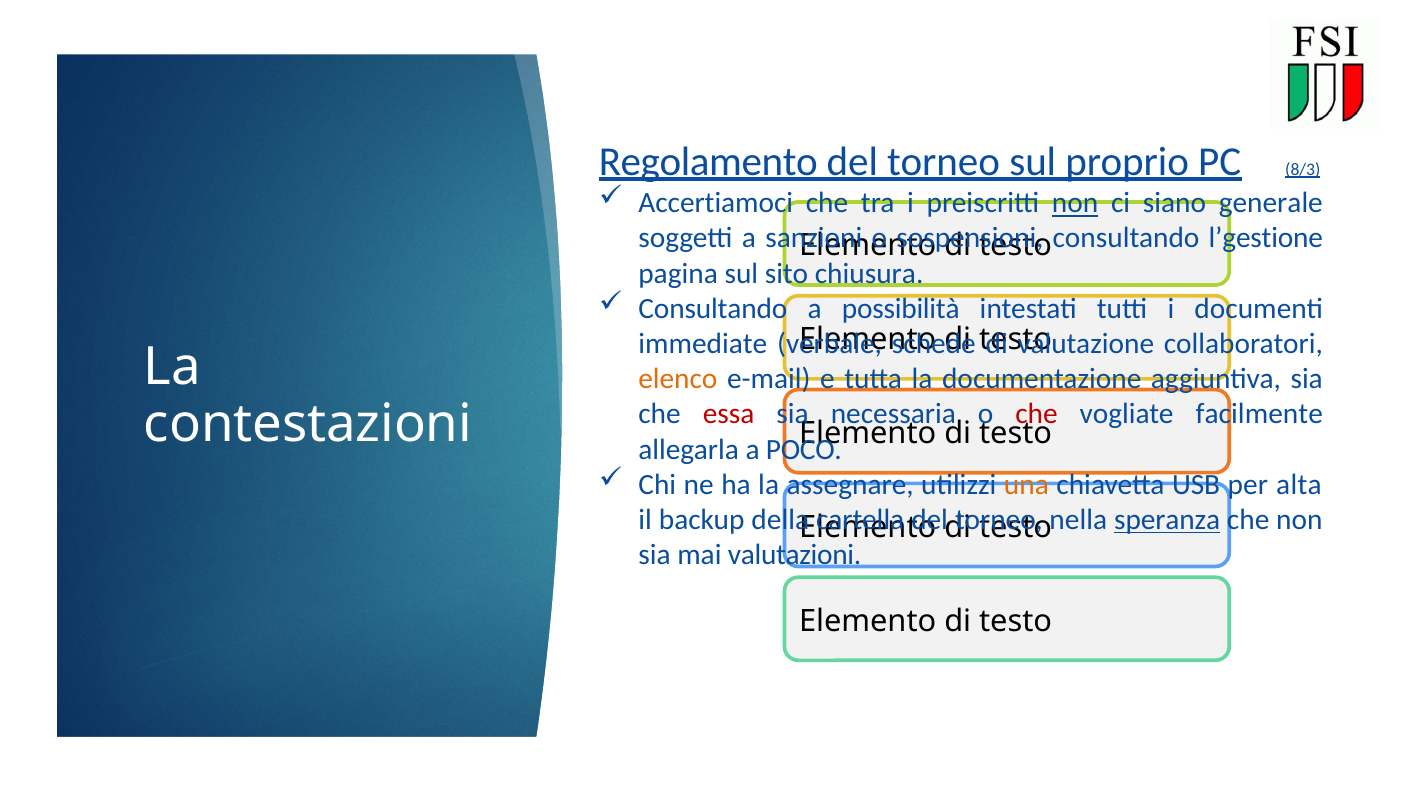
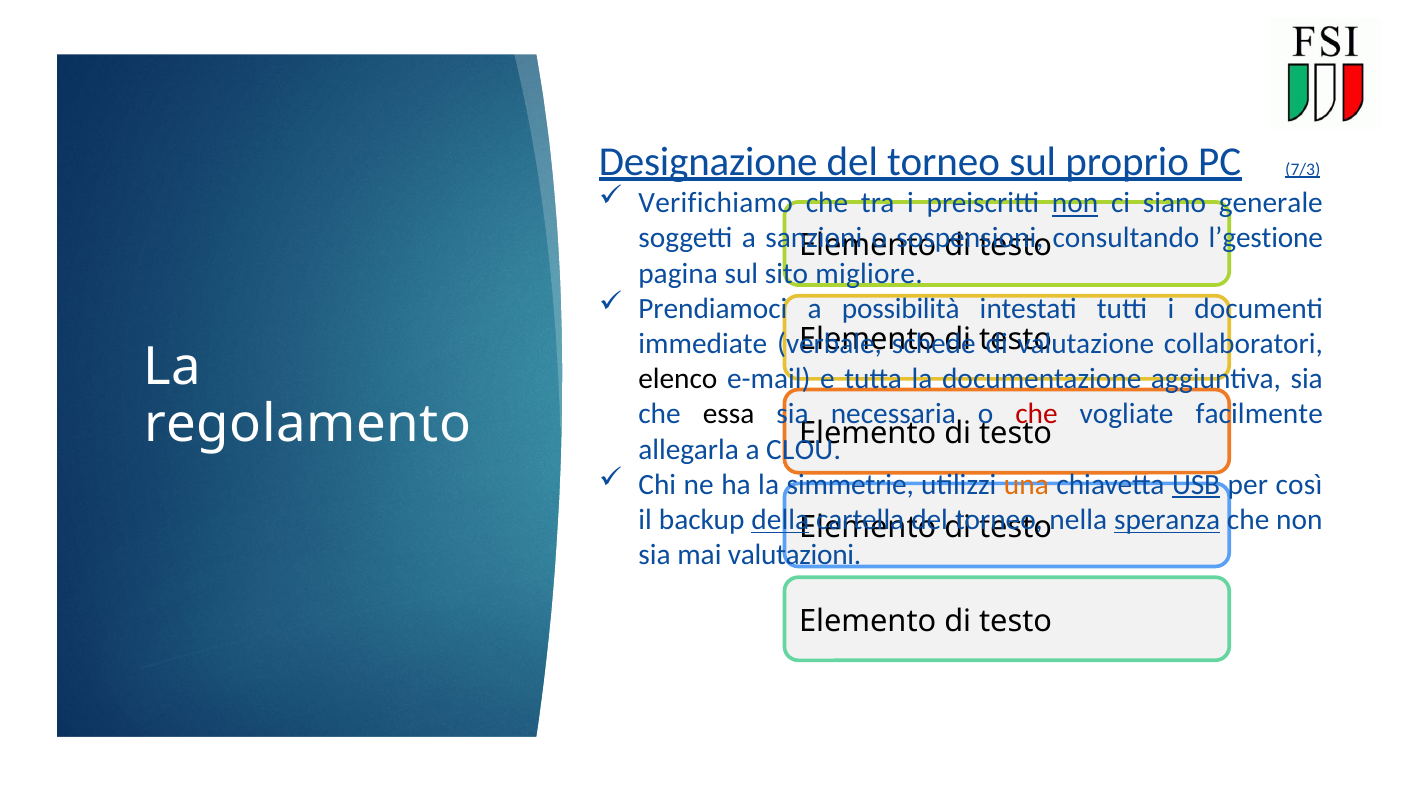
Regolamento: Regolamento -> Designazione (708, 162)
8/3: 8/3 -> 7/3 (1303, 169)
Accertiamoci: Accertiamoci -> Verifichiamo (716, 203)
chiusura: chiusura -> migliore (869, 273)
Consultando: Consultando -> Prendiamoci (713, 309)
elenco colour: orange -> black (678, 379)
essa colour: red -> black (729, 414)
contestazioni: contestazioni -> regolamento (308, 424)
POCO: POCO -> CLOU (804, 450)
assegnare: assegnare -> simmetrie (850, 485)
USB underline: none -> present (1196, 485)
alta: alta -> così (1299, 485)
della underline: none -> present (780, 520)
